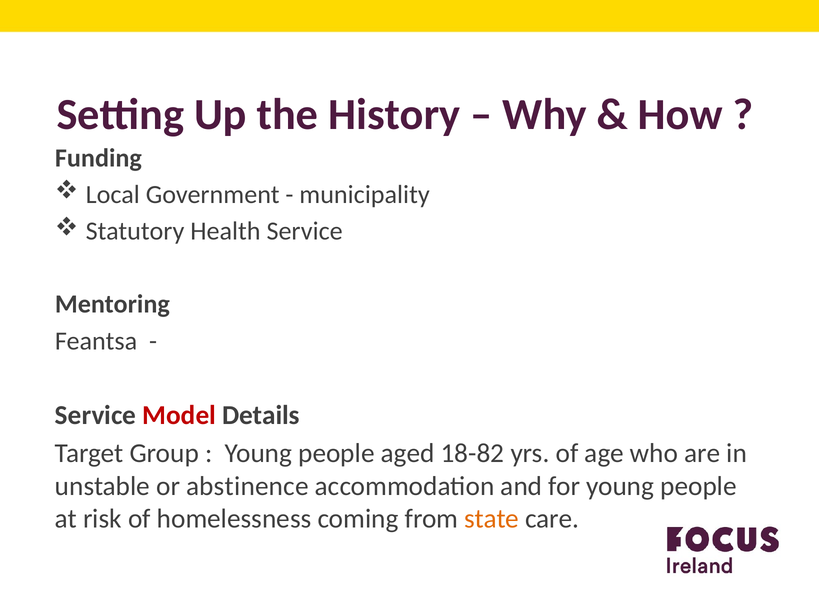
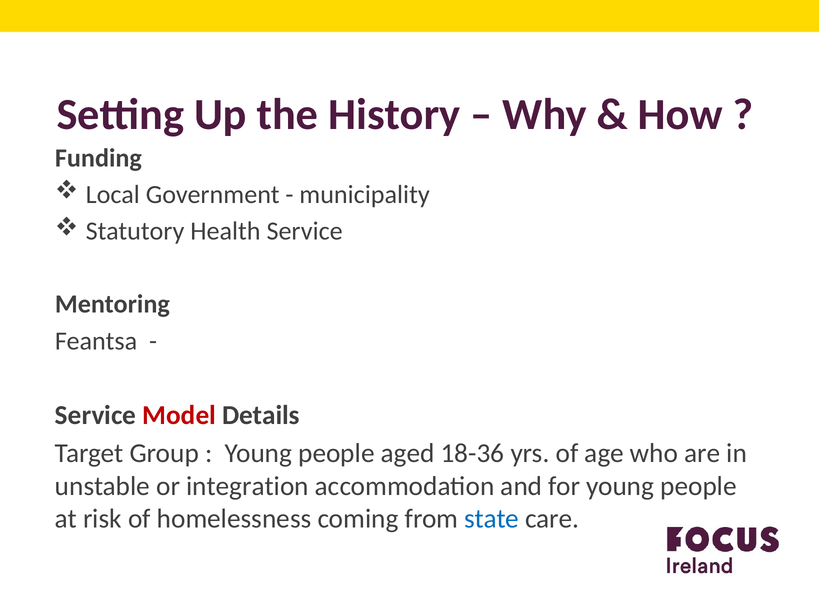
18-82: 18-82 -> 18-36 (472, 453)
abstinence: abstinence -> integration (247, 486)
state colour: orange -> blue (492, 519)
